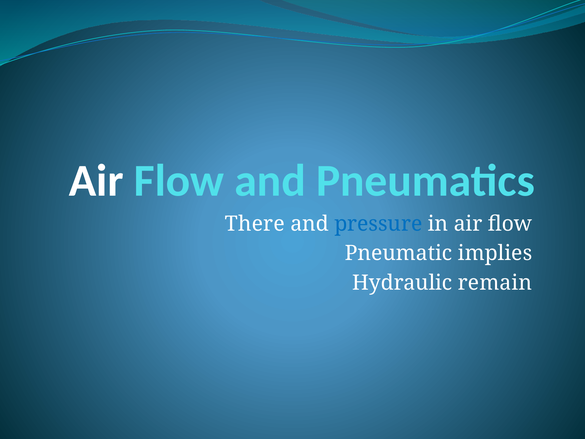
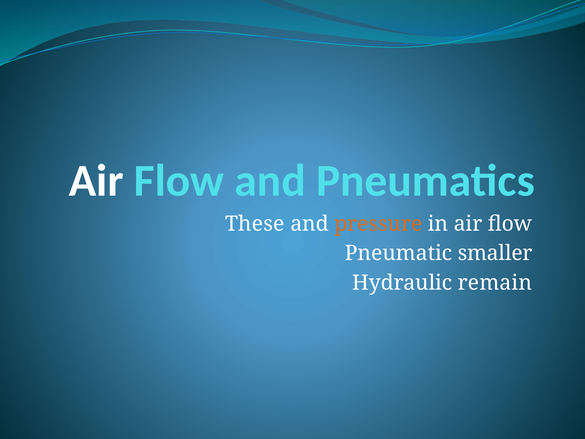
There: There -> These (255, 224)
pressure colour: blue -> orange (378, 224)
implies: implies -> smaller (495, 253)
